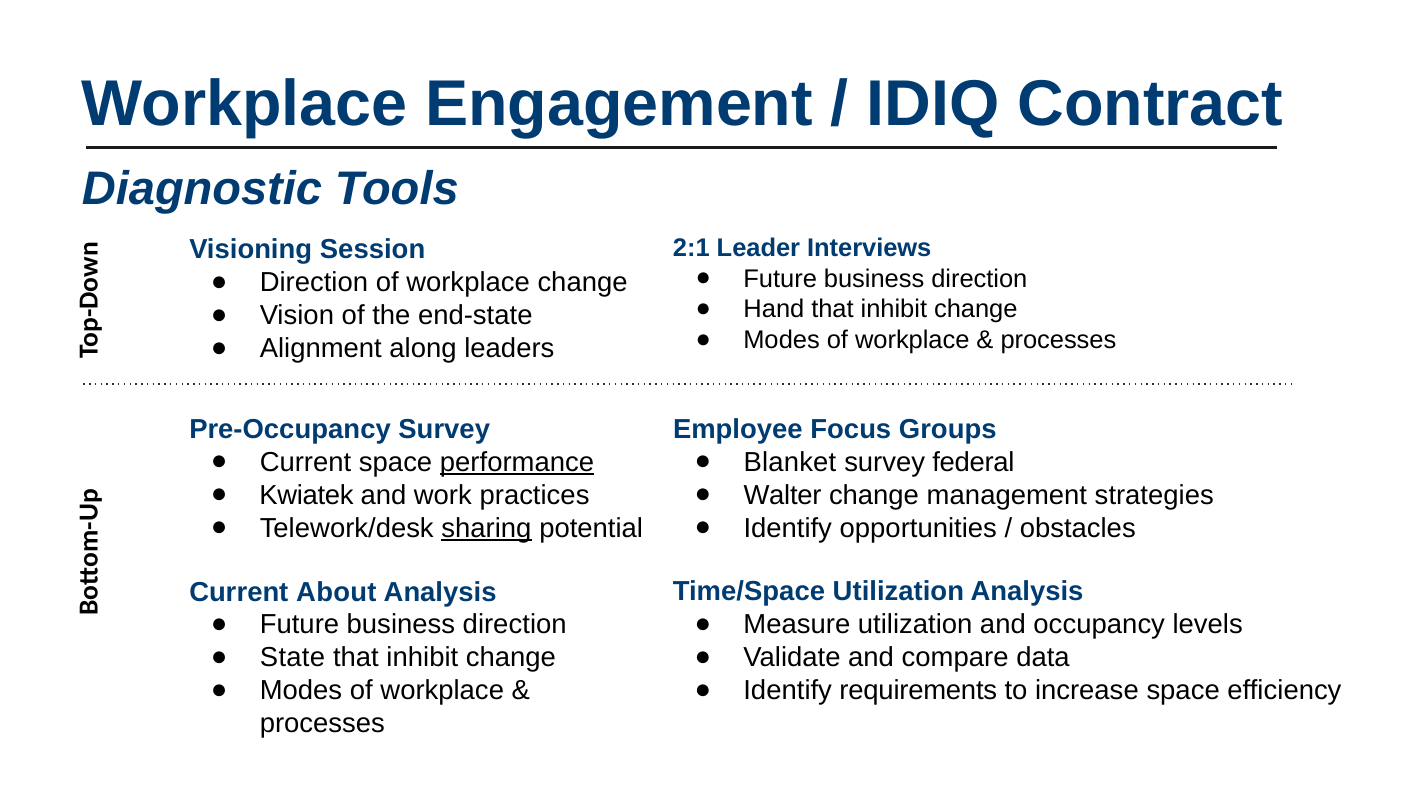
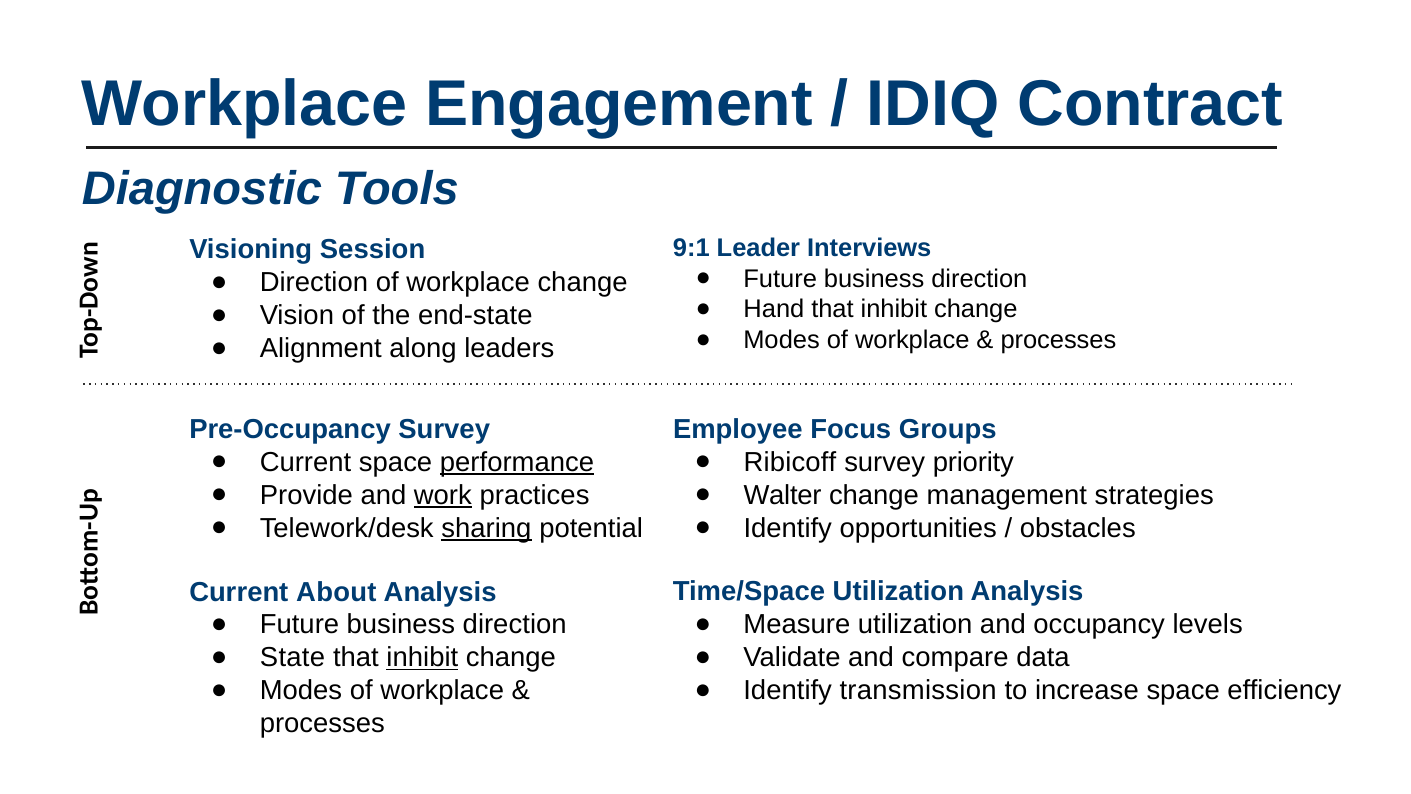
2:1: 2:1 -> 9:1 (691, 248)
Blanket: Blanket -> Ribicoff (790, 462)
federal: federal -> priority (973, 462)
Kwiatek: Kwiatek -> Provide (306, 495)
work underline: none -> present (443, 495)
inhibit underline: none -> present (422, 658)
requirements: requirements -> transmission (918, 691)
